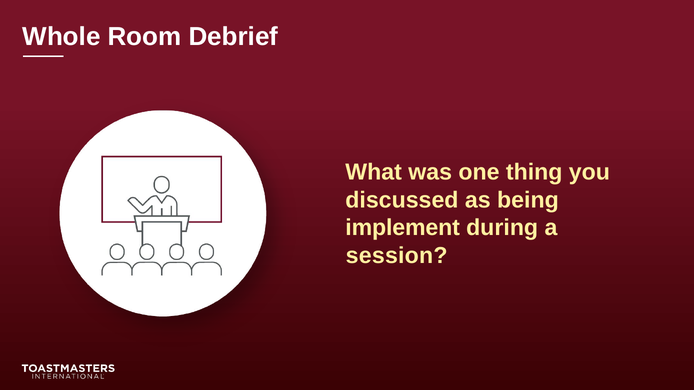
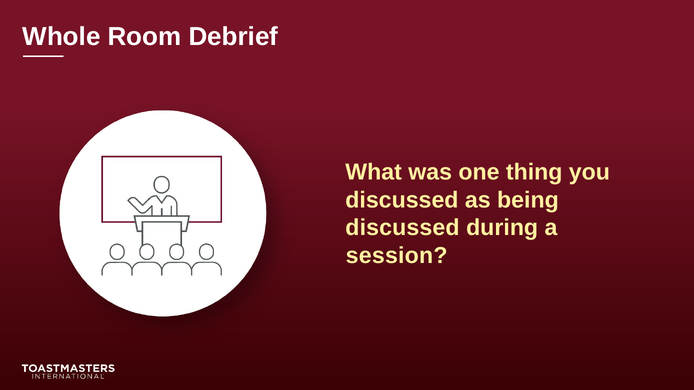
implement: implement -> discussed (402, 228)
